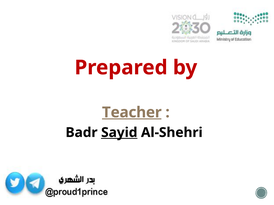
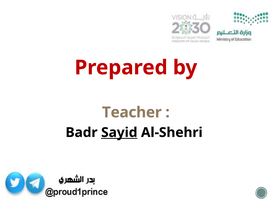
Teacher underline: present -> none (132, 113)
